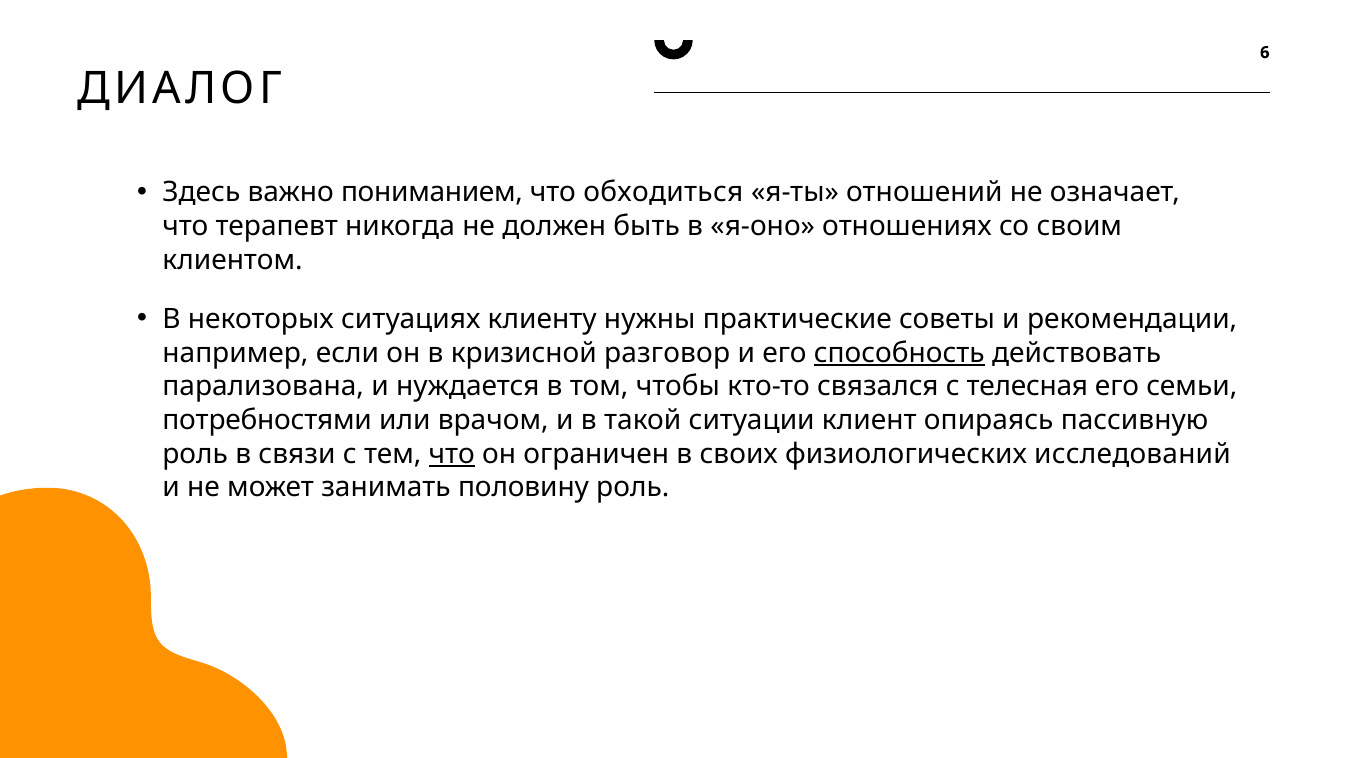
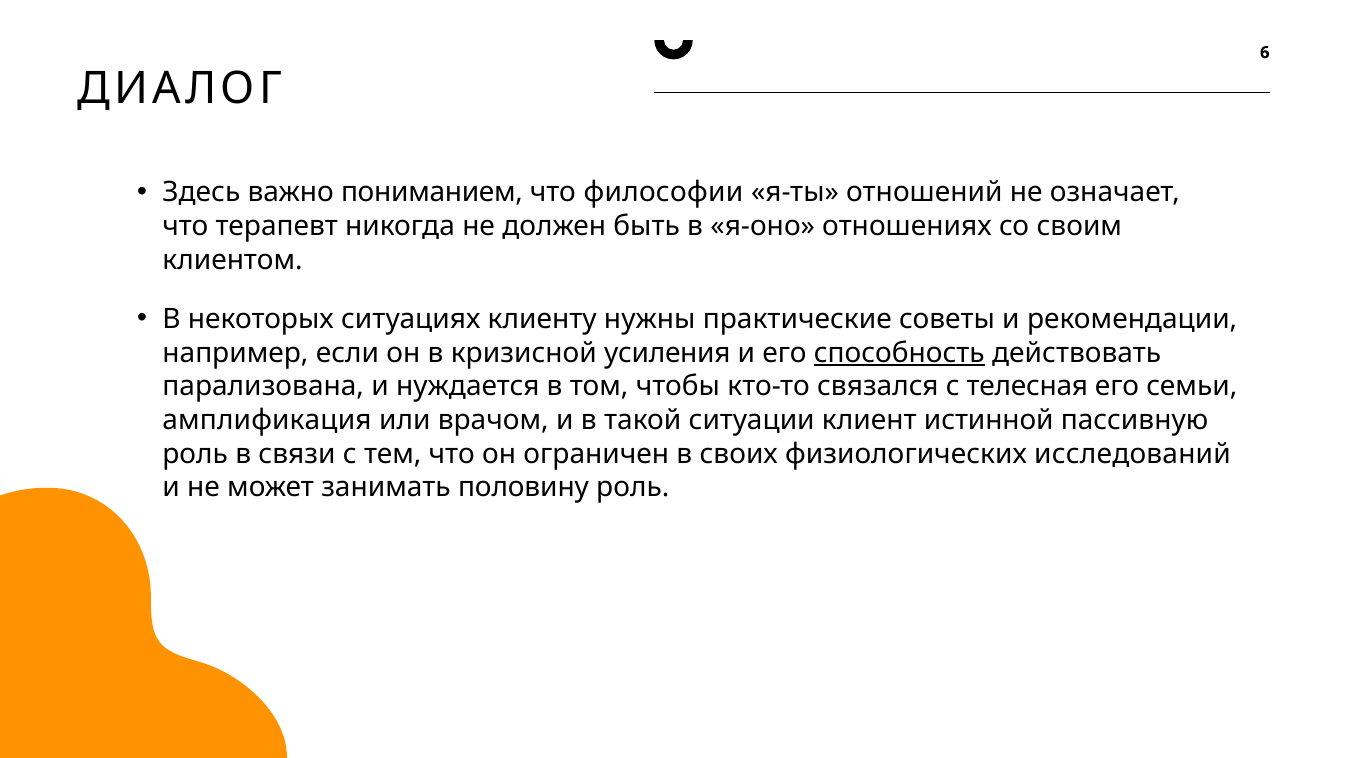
обходиться: обходиться -> философии (663, 193)
разговор: разговор -> усиления (667, 353)
потребностями: потребностями -> амплификация (267, 420)
опираясь: опираясь -> истинной (989, 420)
что underline: present -> none (452, 454)
